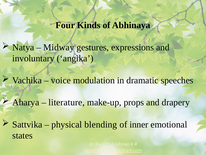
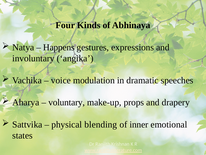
Midway: Midway -> Happens (59, 47)
literature: literature -> voluntary (67, 102)
